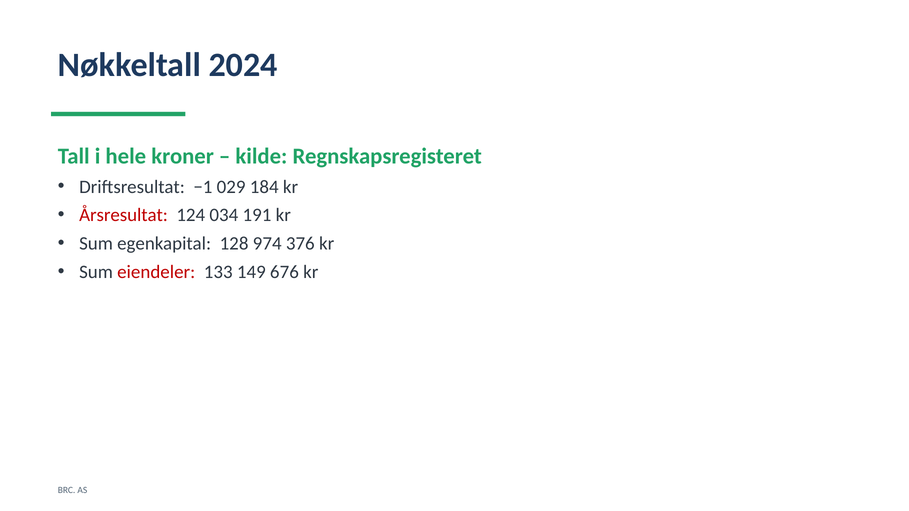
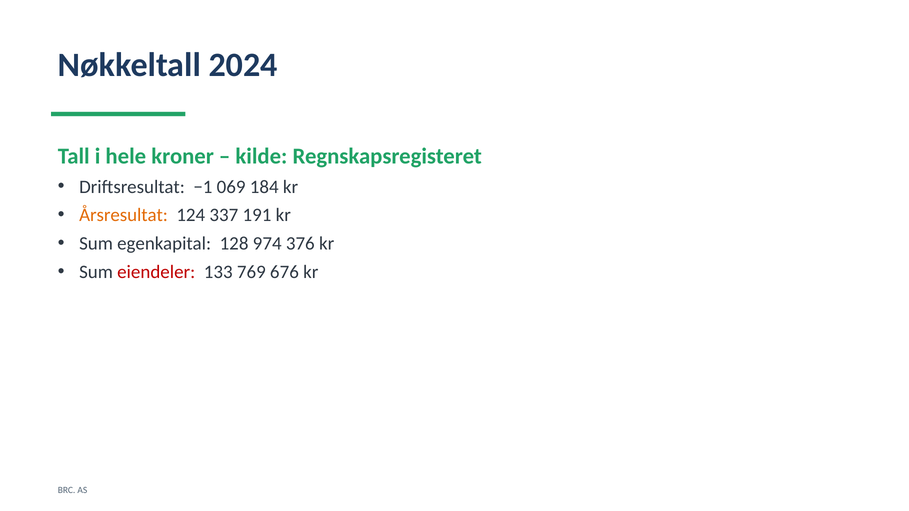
029: 029 -> 069 (231, 187)
Årsresultat colour: red -> orange (124, 215)
034: 034 -> 337 (224, 215)
149: 149 -> 769 (251, 272)
